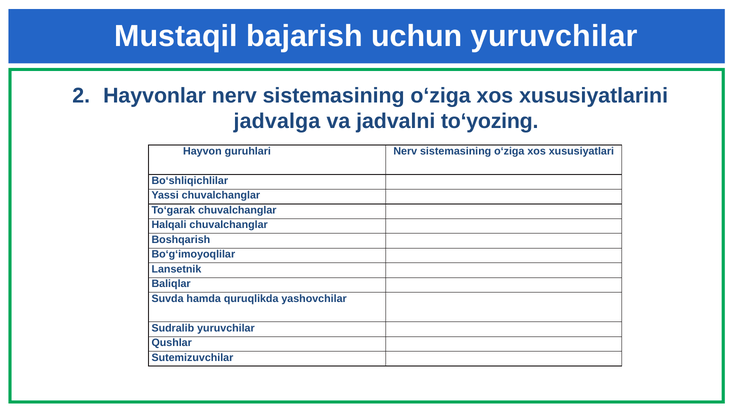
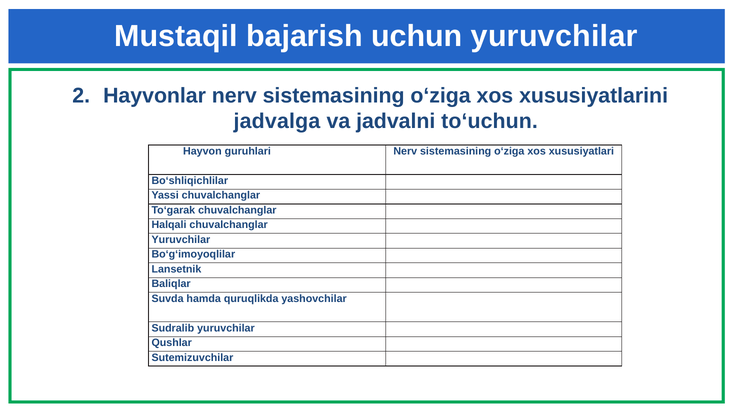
to‘yozing: to‘yozing -> to‘uchun (490, 121)
Boshqarish: Boshqarish -> Yuruvchilar (181, 240)
